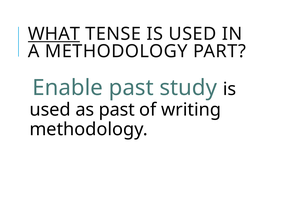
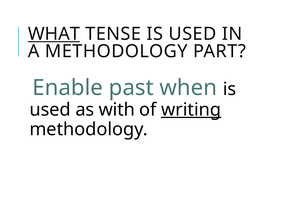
study: study -> when (188, 88)
as past: past -> with (117, 110)
writing underline: none -> present (191, 110)
